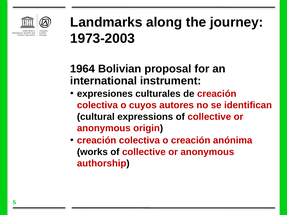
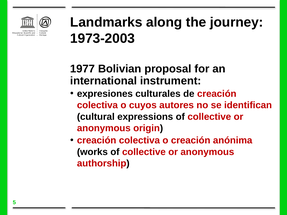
1964: 1964 -> 1977 (83, 69)
